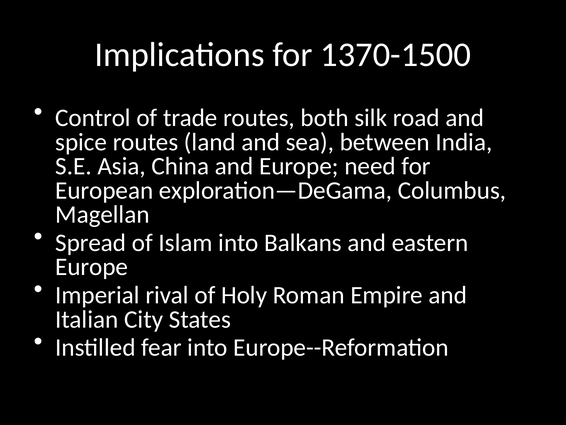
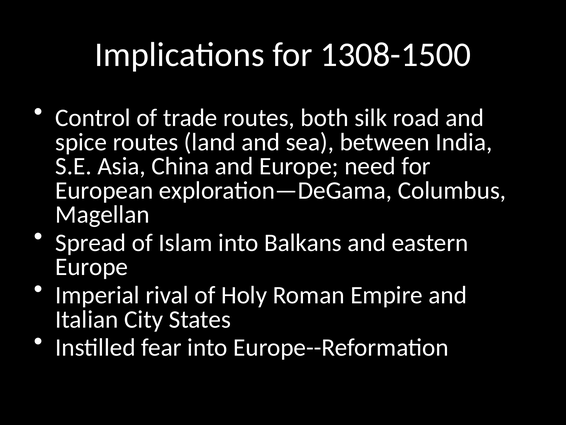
1370-1500: 1370-1500 -> 1308-1500 (396, 55)
